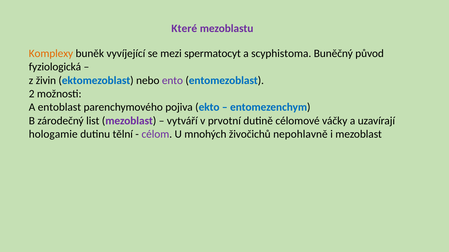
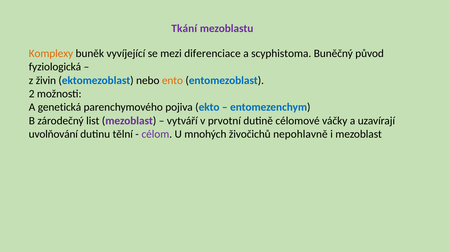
Které: Které -> Tkání (184, 29)
spermatocyt: spermatocyt -> diferenciace (212, 54)
ento colour: purple -> orange (172, 81)
entoblast: entoblast -> genetická (59, 108)
hologamie: hologamie -> uvolňování (53, 134)
